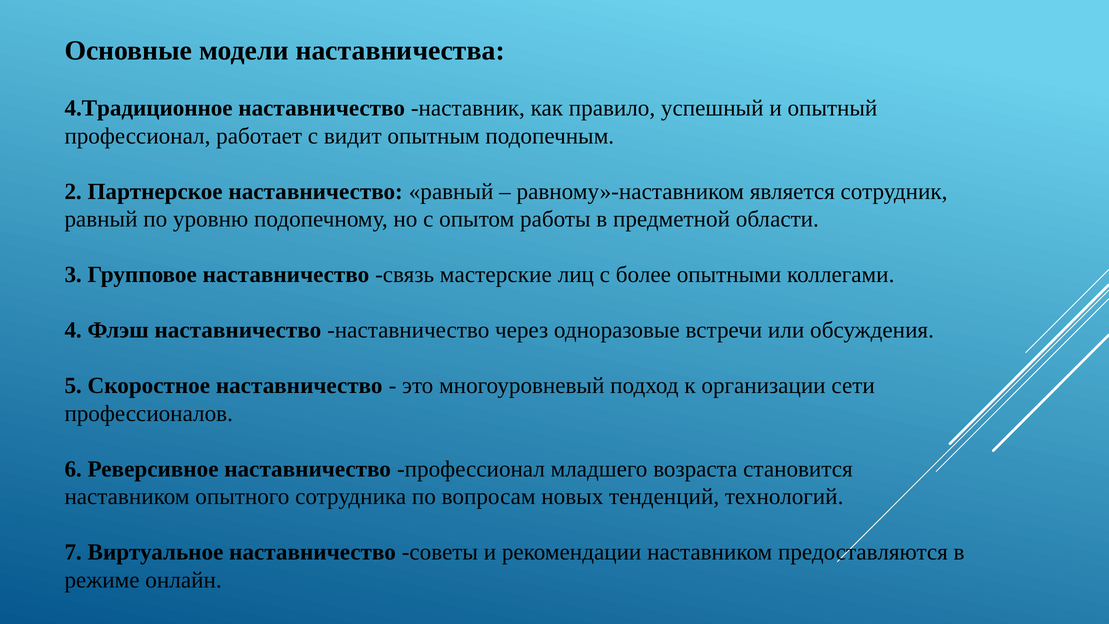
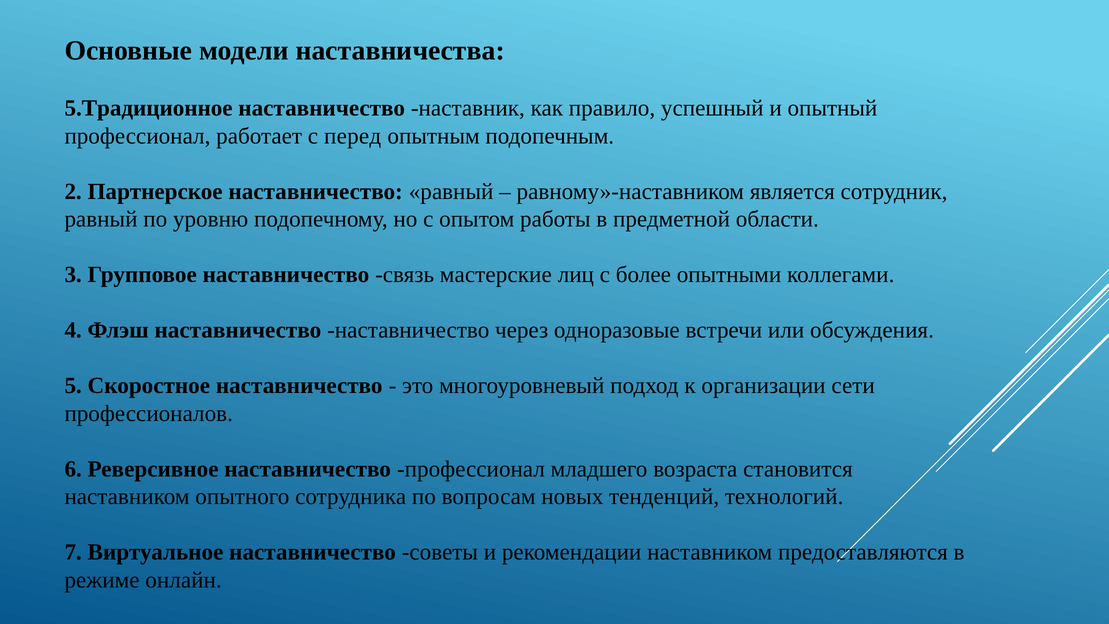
4.Традиционное: 4.Традиционное -> 5.Традиционное (149, 108)
видит: видит -> перед (353, 136)
